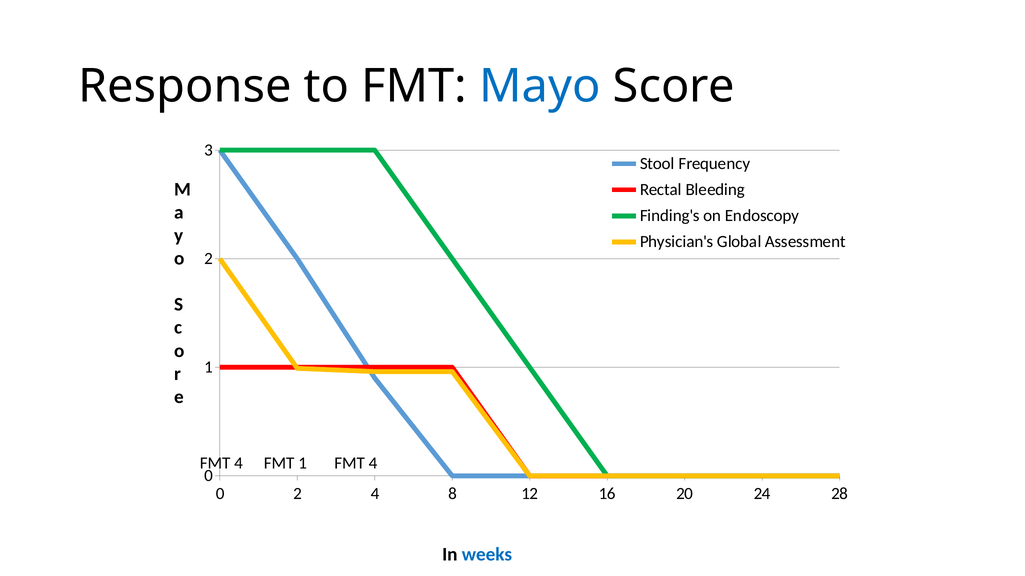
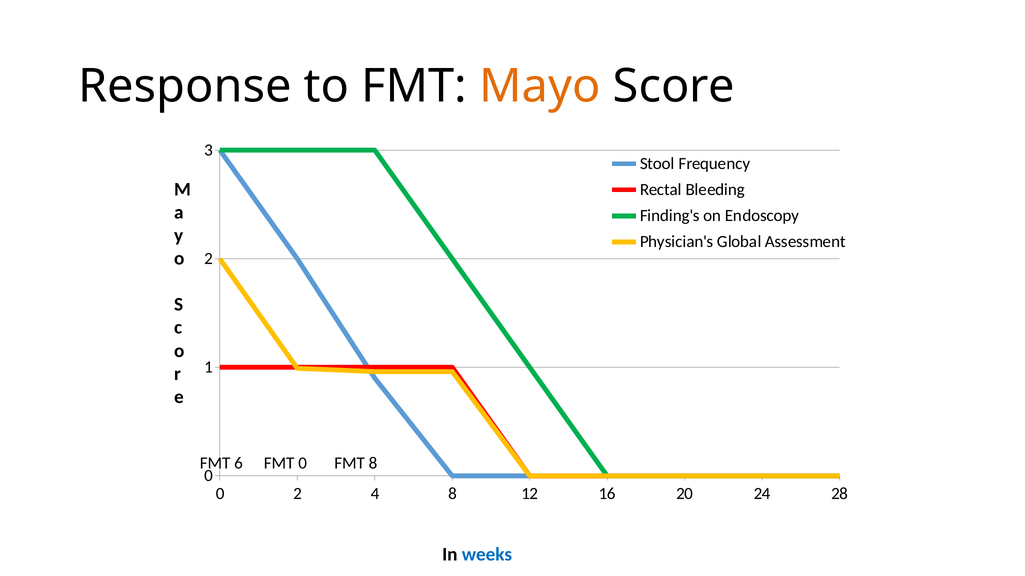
Mayo colour: blue -> orange (540, 86)
4: 4 -> 6 (239, 464)
FMT 1: 1 -> 0 (303, 464)
4: 4 -> 8 (373, 464)
